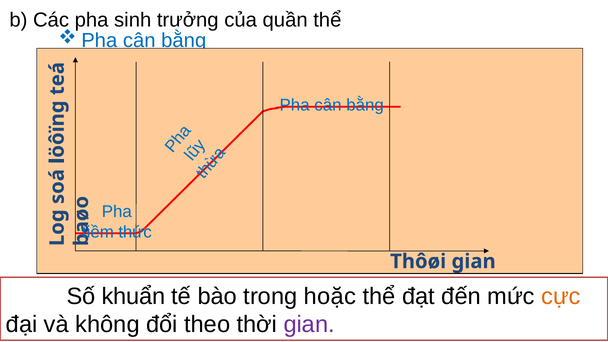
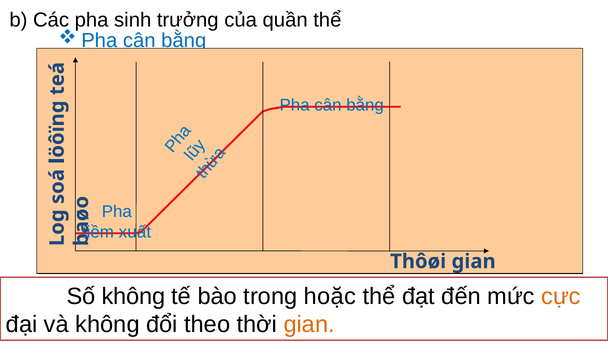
thức: thức -> xuất (135, 232)
Số khuẩn: khuẩn -> không (134, 296)
gian colour: purple -> orange (309, 325)
